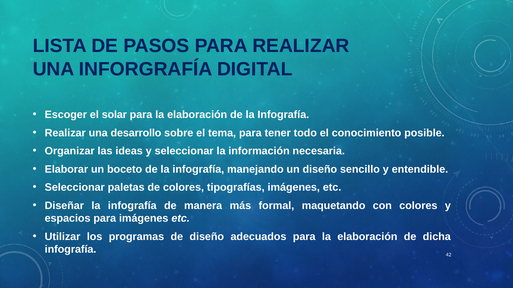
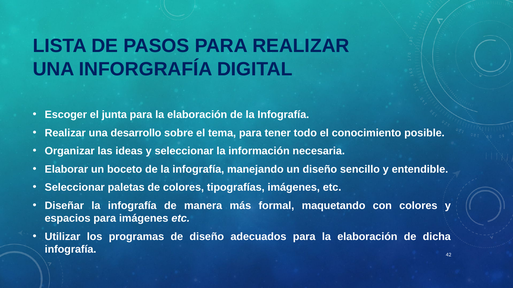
solar: solar -> junta (114, 115)
